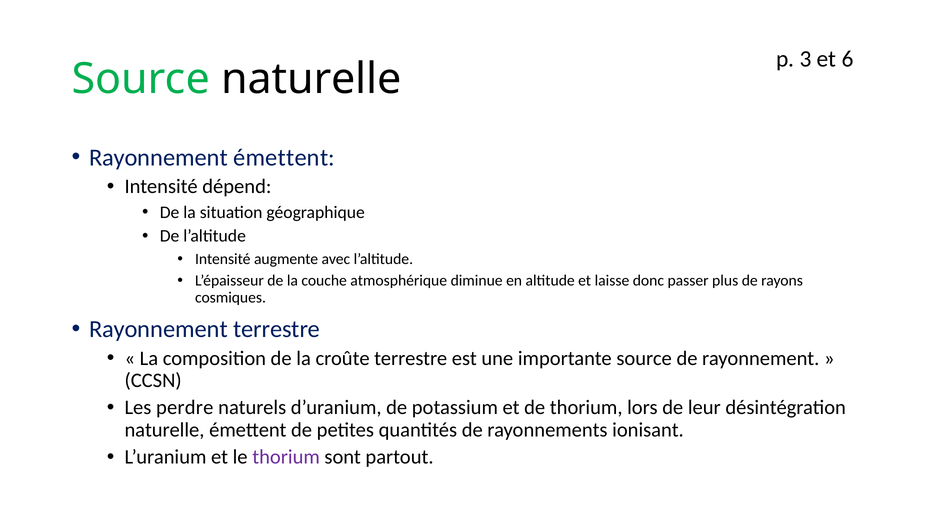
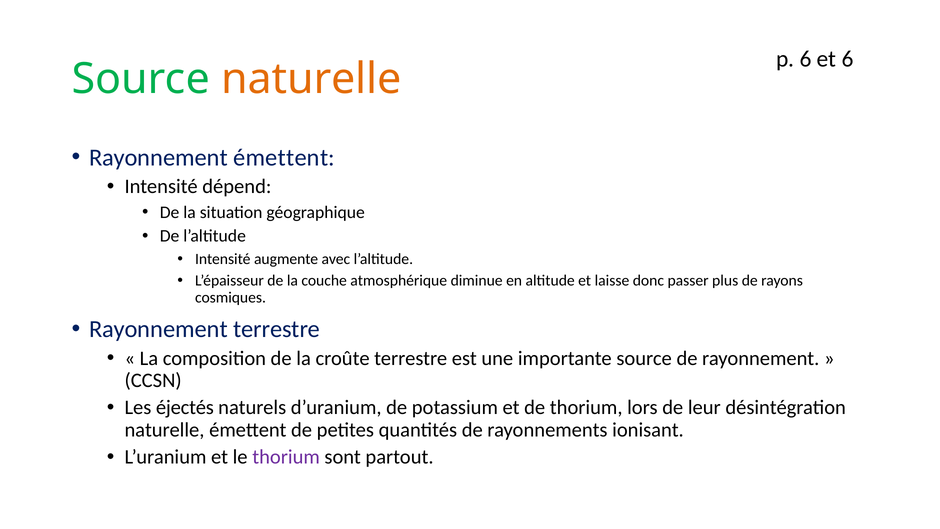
p 3: 3 -> 6 (806, 59)
naturelle colour: black -> orange (311, 79)
perdre: perdre -> éjectés (185, 407)
